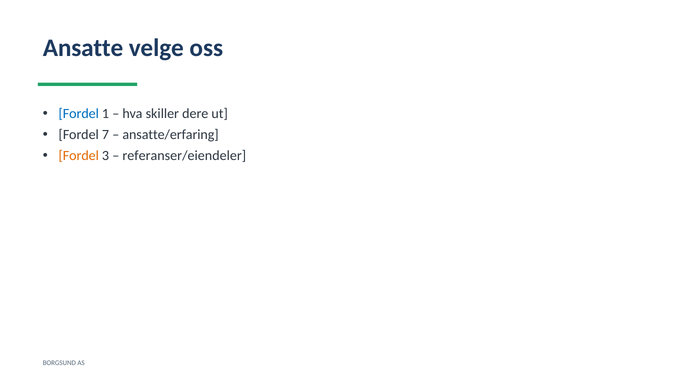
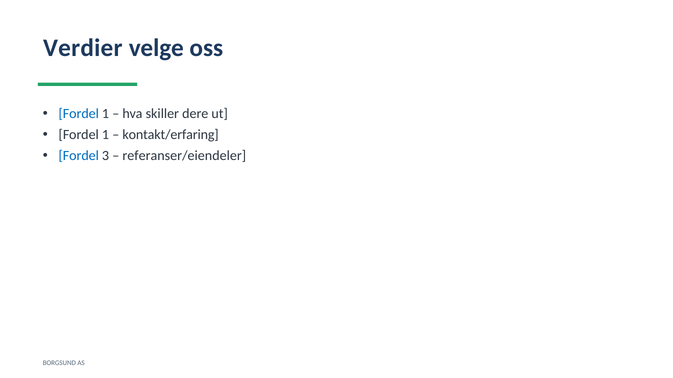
Ansatte: Ansatte -> Verdier (83, 48)
7: 7 -> 1 (106, 135)
ansatte/erfaring: ansatte/erfaring -> kontakt/erfaring (171, 135)
Fordel colour: orange -> blue (79, 156)
